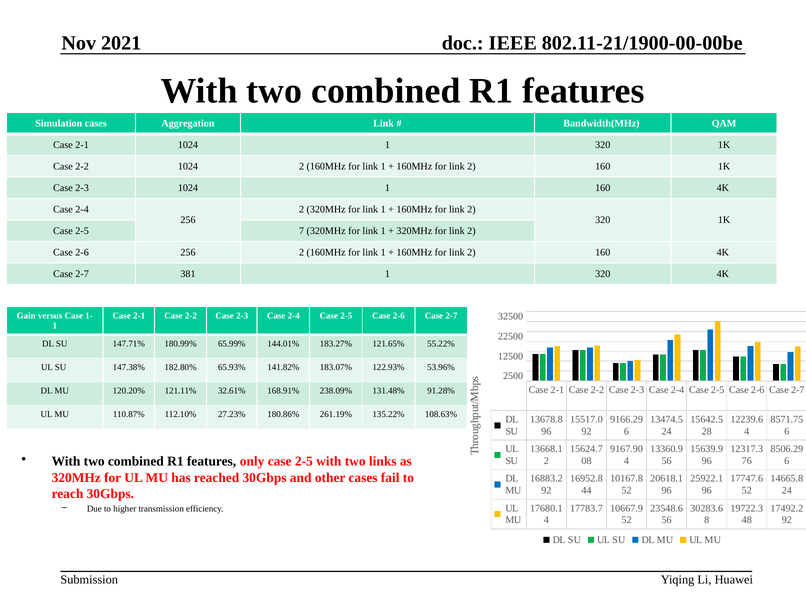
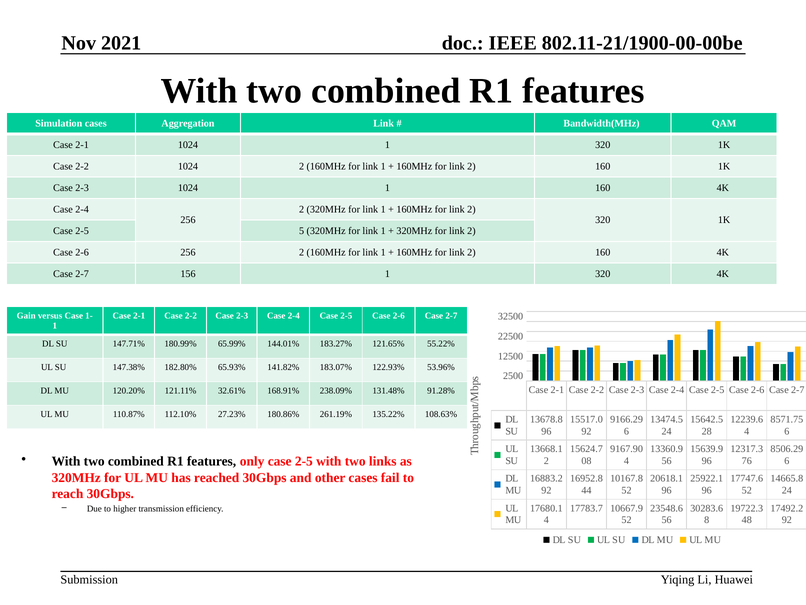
7: 7 -> 5 (302, 231)
381: 381 -> 156 (188, 274)
